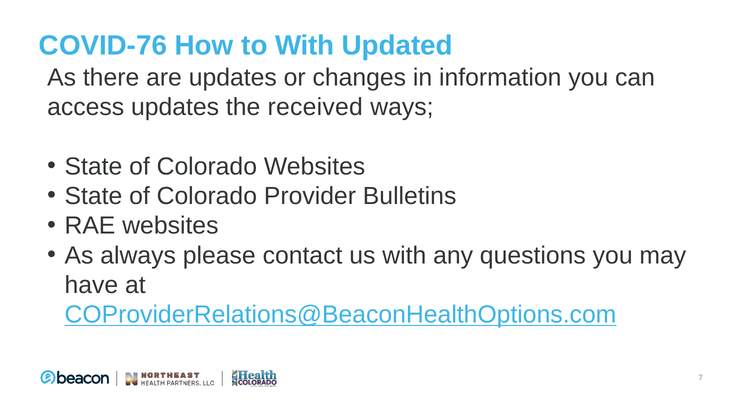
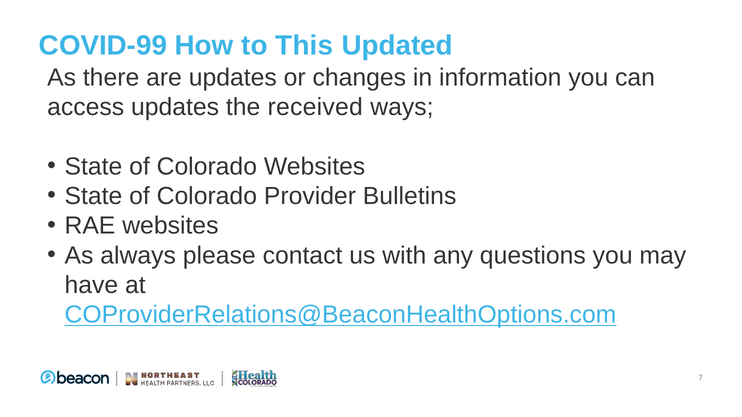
COVID-76: COVID-76 -> COVID-99 (103, 46)
to With: With -> This (304, 46)
